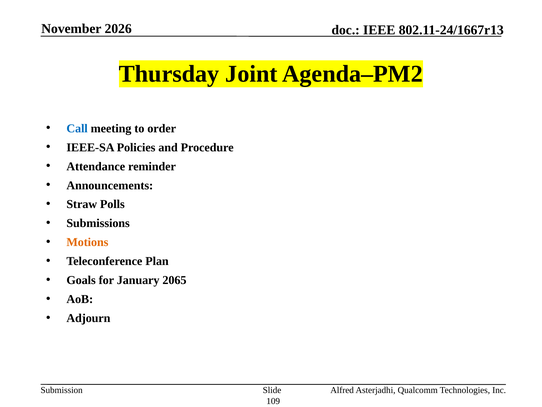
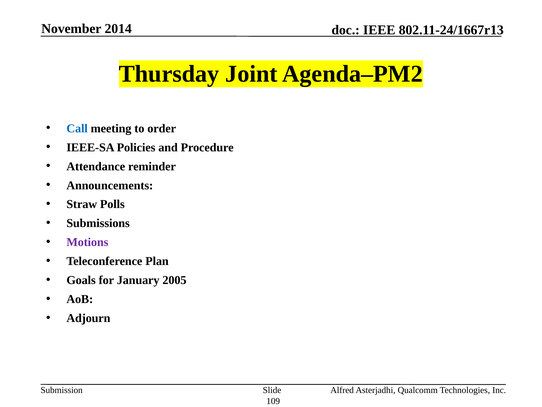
2026: 2026 -> 2014 (118, 29)
Motions colour: orange -> purple (87, 242)
2065: 2065 -> 2005 (174, 280)
